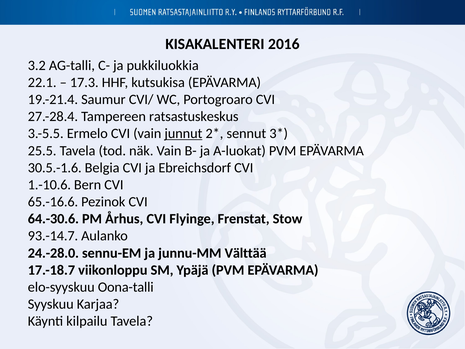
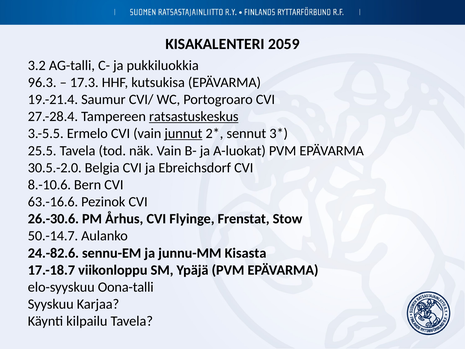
2016: 2016 -> 2059 (284, 44)
22.1: 22.1 -> 96.3 (42, 82)
ratsastuskeskus underline: none -> present (194, 116)
30.5.-1.6: 30.5.-1.6 -> 30.5.-2.0 (55, 168)
1.-10.6: 1.-10.6 -> 8.-10.6 (49, 185)
65.-16.6: 65.-16.6 -> 63.-16.6 (53, 202)
64.-30.6: 64.-30.6 -> 26.-30.6 (53, 219)
93.-14.7: 93.-14.7 -> 50.-14.7 (53, 236)
24.-28.0: 24.-28.0 -> 24.-82.6 (53, 253)
Välttää: Välttää -> Kisasta (246, 253)
